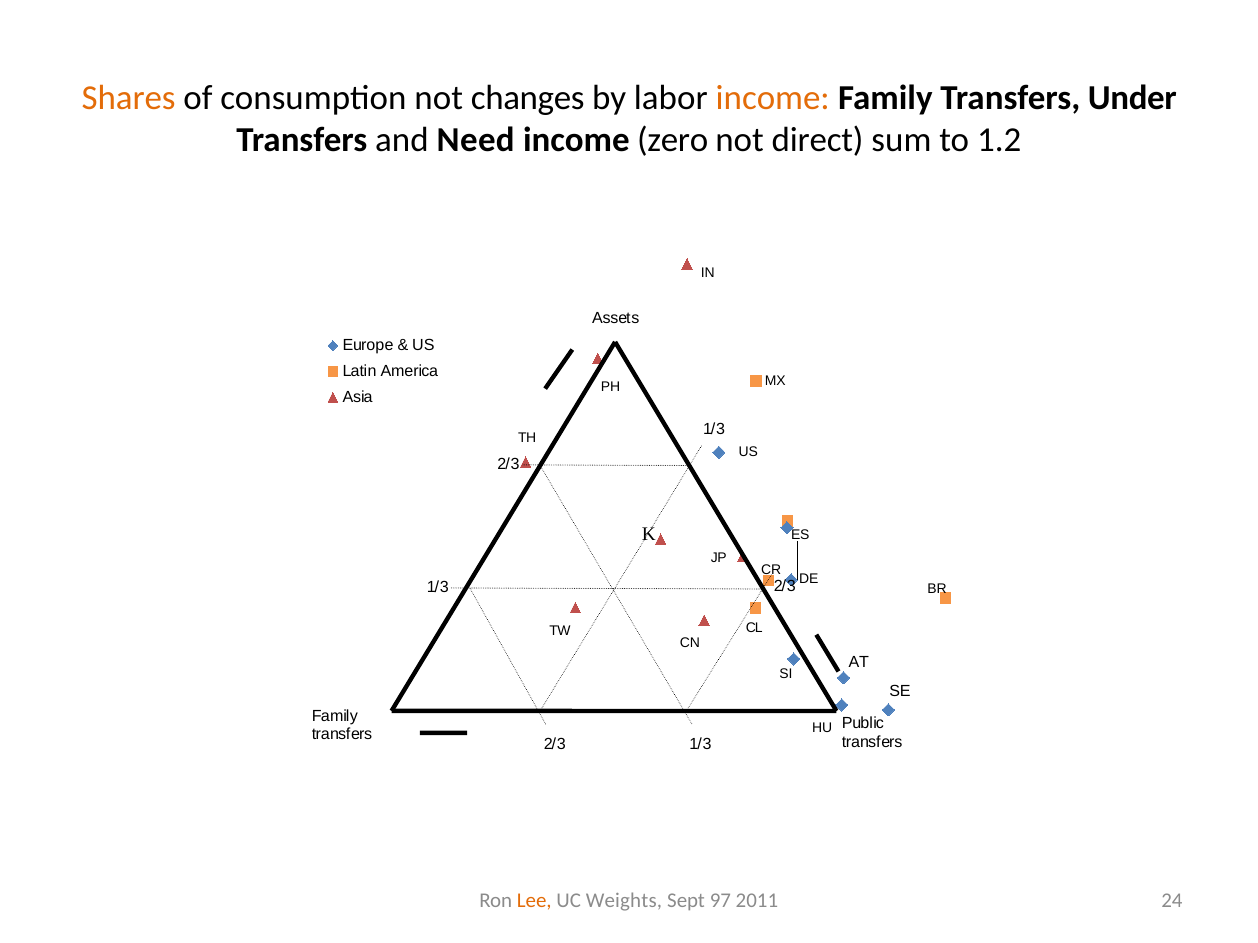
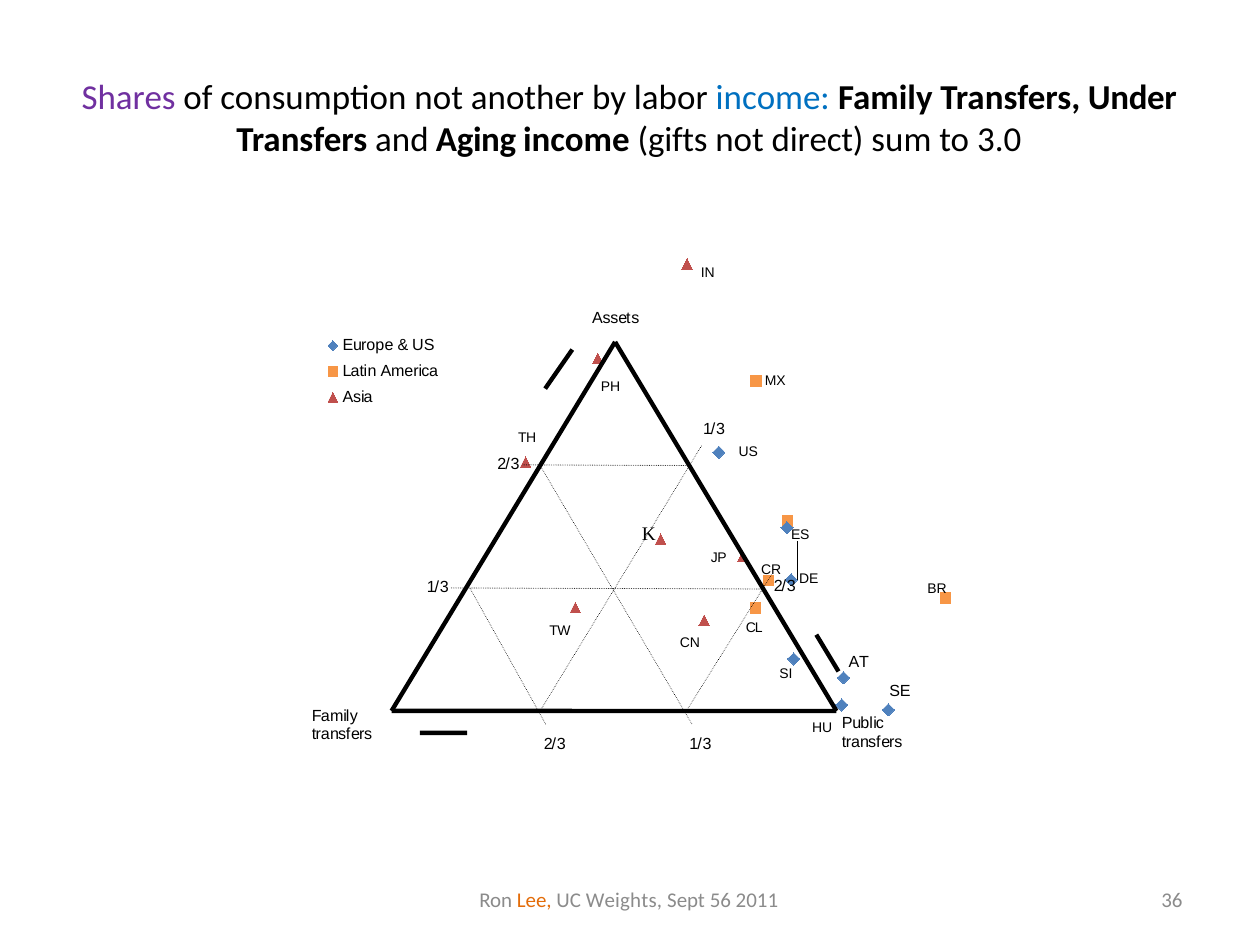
Shares colour: orange -> purple (129, 98)
changes: changes -> another (527, 98)
income colour: orange -> blue (773, 98)
Need: Need -> Aging (476, 140)
zero: zero -> gifts (673, 140)
1.2: 1.2 -> 3.0 (999, 140)
97: 97 -> 56 (720, 901)
24: 24 -> 36 (1172, 901)
